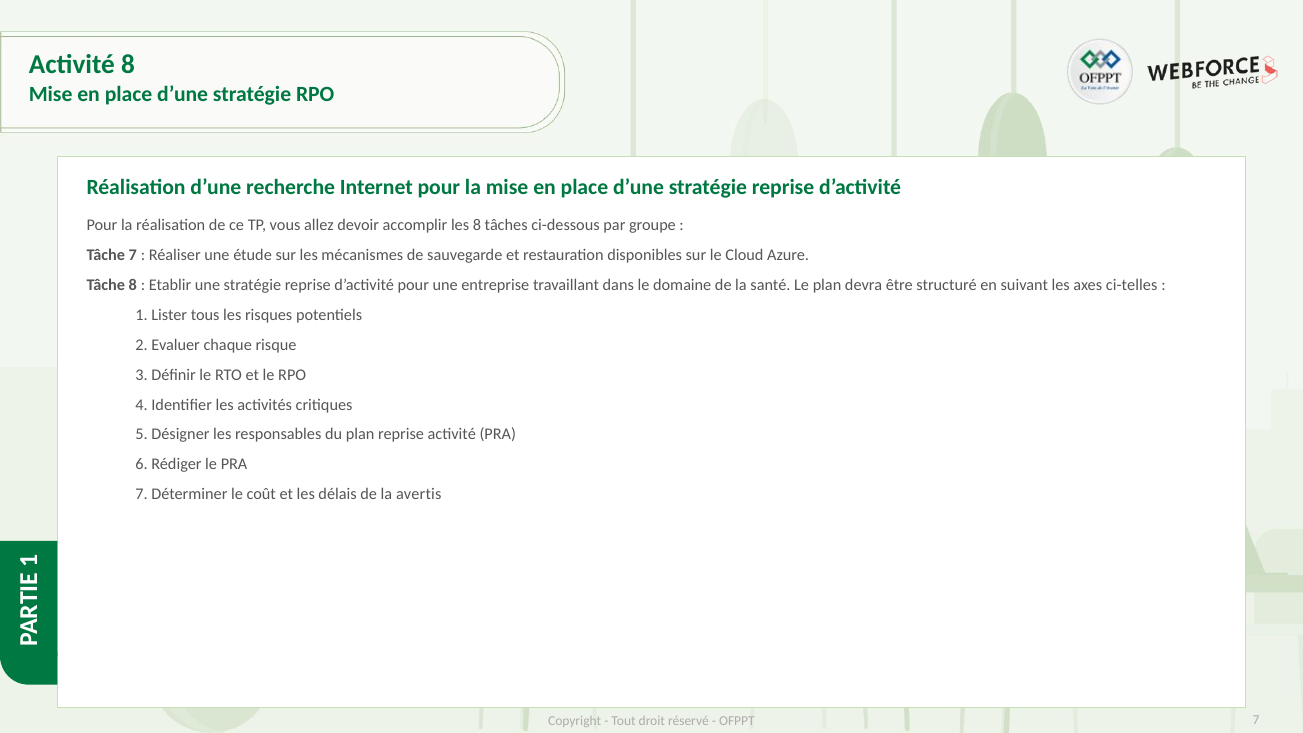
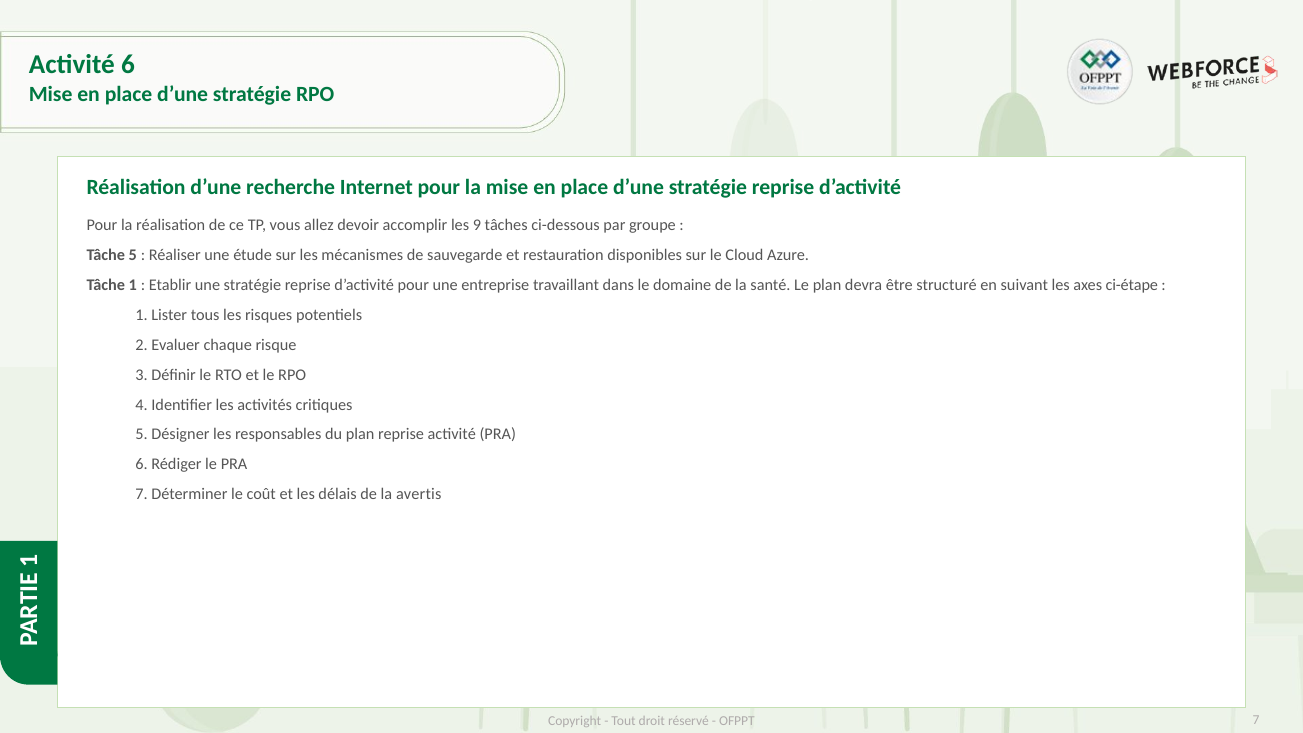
Activité 8: 8 -> 6 (128, 65)
les 8: 8 -> 9 (477, 226)
Tâche 7: 7 -> 5 (133, 255)
Tâche 8: 8 -> 1 (133, 285)
ci-telles: ci-telles -> ci-étape (1132, 285)
